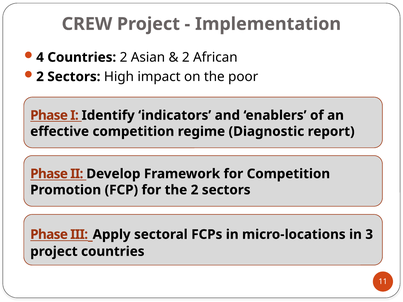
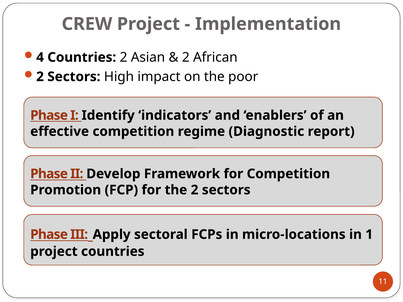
3: 3 -> 1 (369, 235)
